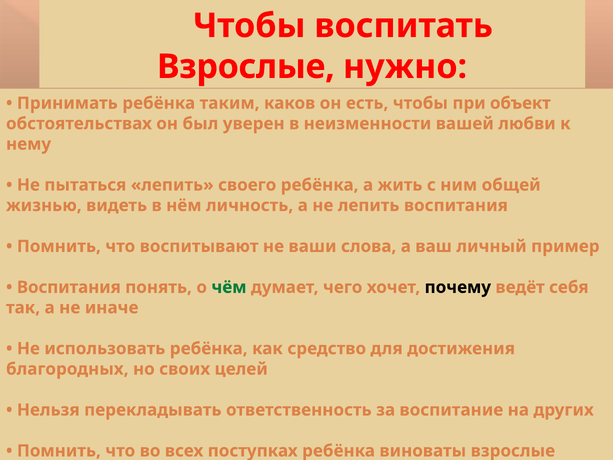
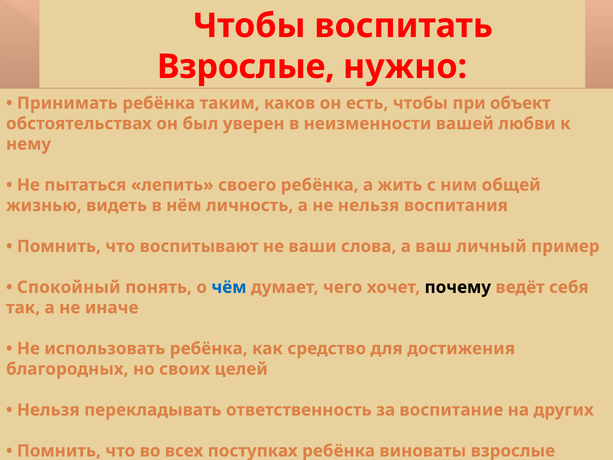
не лепить: лепить -> нельзя (369, 205)
Воспитания: Воспитания -> Спокойный (69, 287)
чём colour: green -> blue (229, 287)
